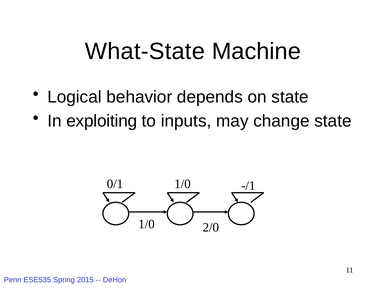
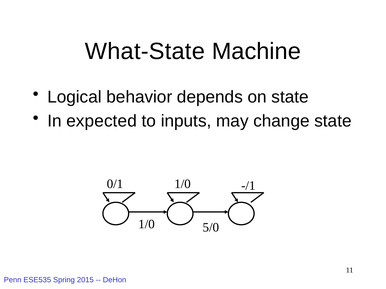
exploiting: exploiting -> expected (102, 121)
2/0: 2/0 -> 5/0 (211, 228)
